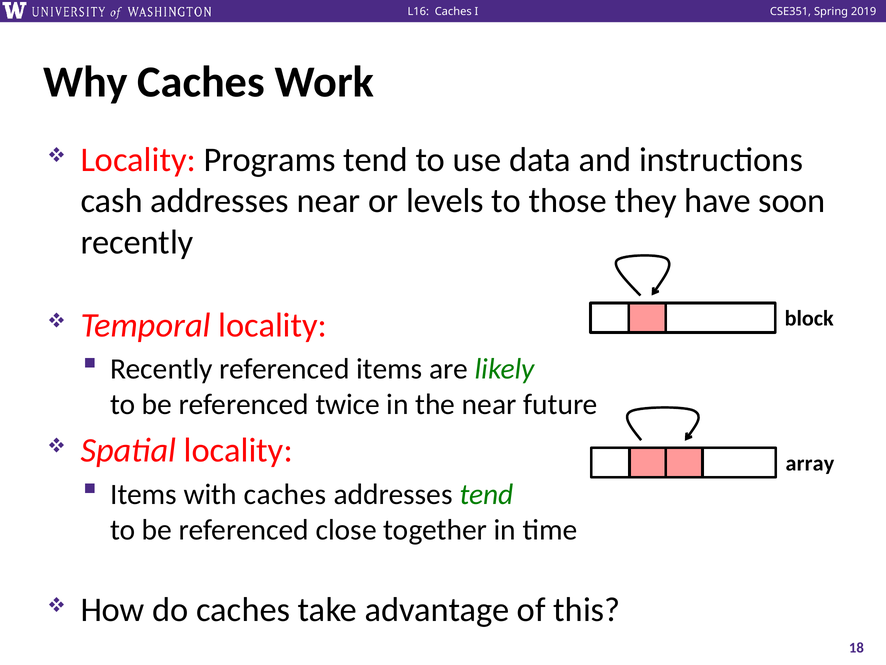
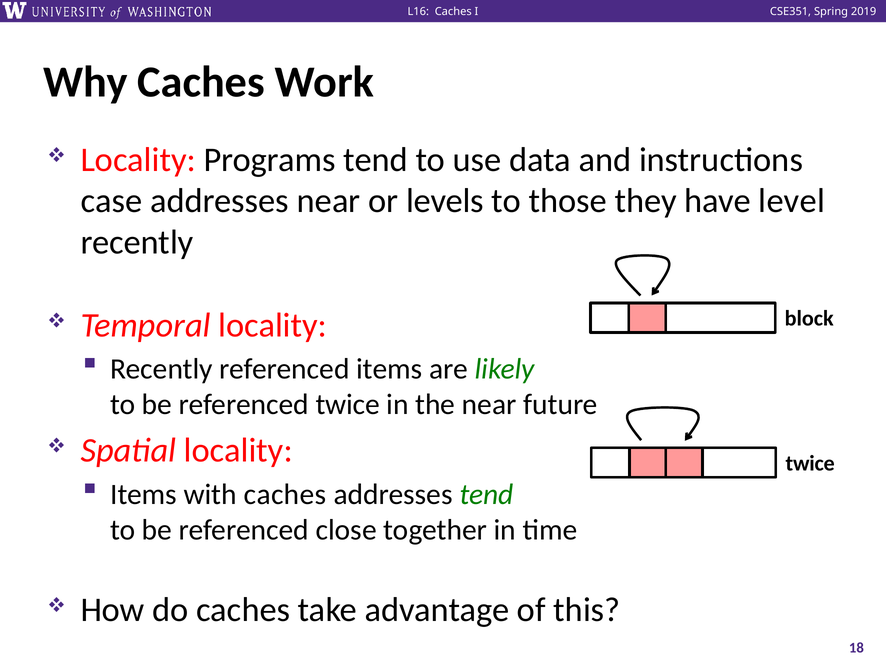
cash: cash -> case (112, 201)
soon: soon -> level (792, 201)
array: array -> twice (810, 463)
